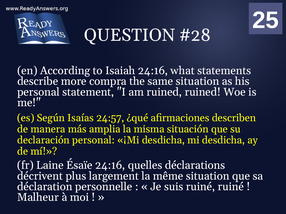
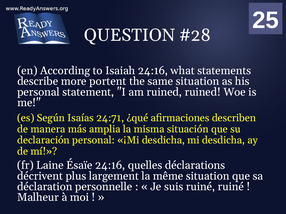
compra: compra -> portent (108, 82)
24:57: 24:57 -> 24:71 (110, 118)
